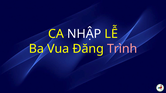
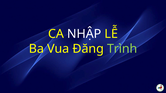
Trình colour: pink -> light green (122, 49)
